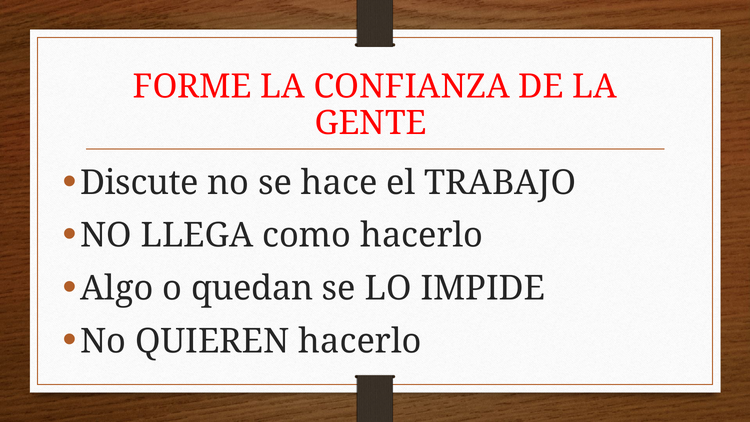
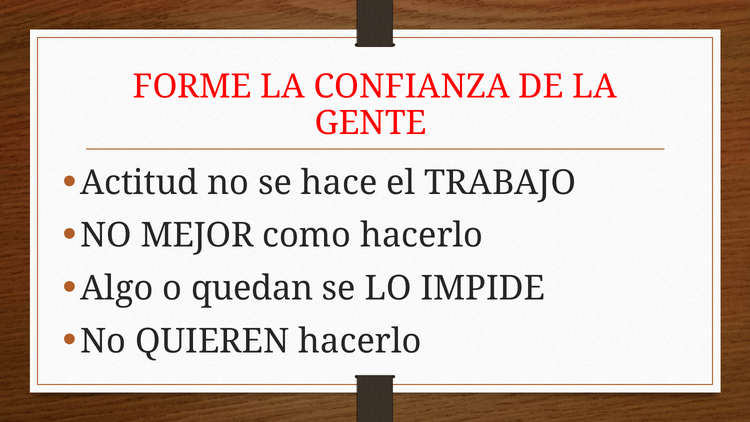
Discute: Discute -> Actitud (139, 183)
LLEGA: LLEGA -> MEJOR (197, 235)
